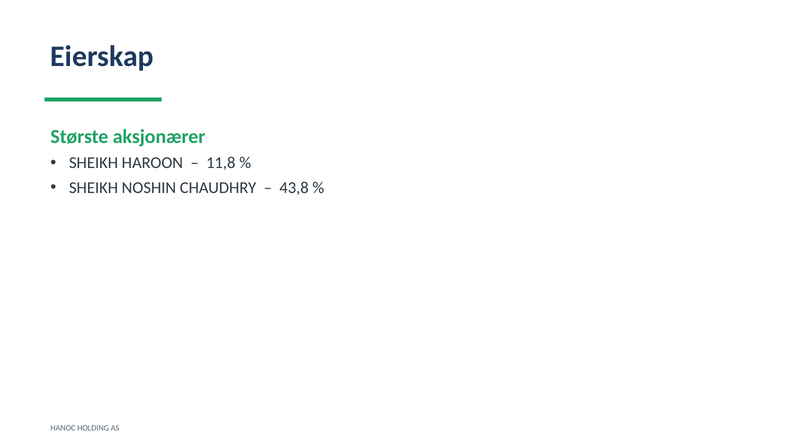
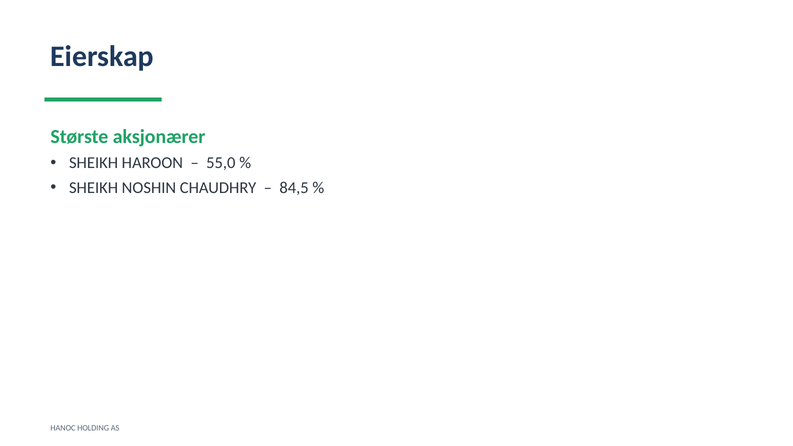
11,8: 11,8 -> 55,0 (221, 163)
43,8: 43,8 -> 84,5 (294, 188)
